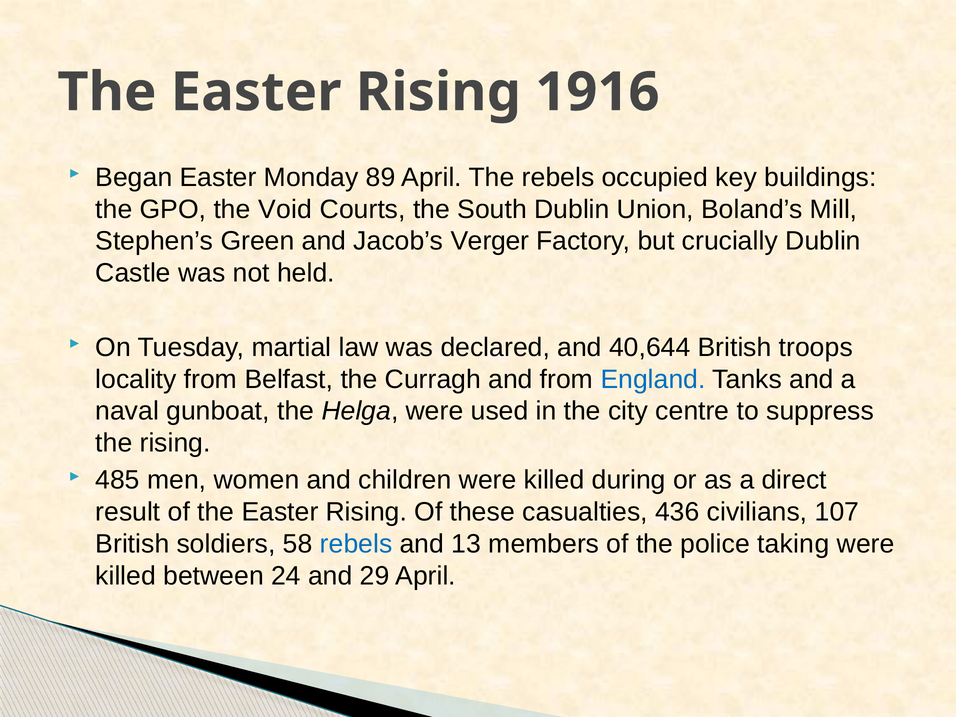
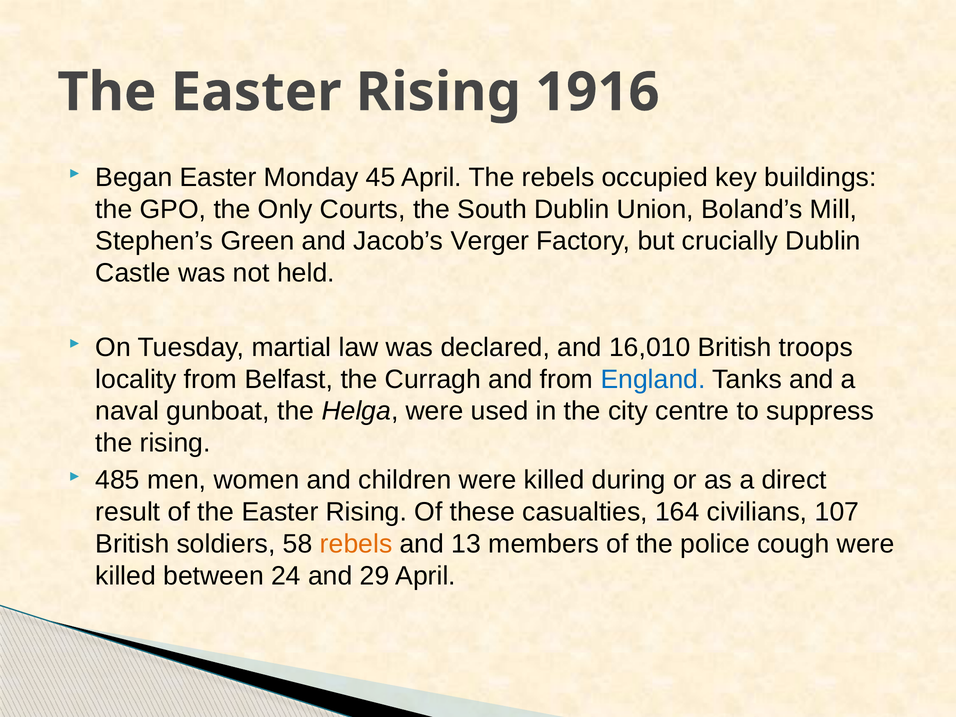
89: 89 -> 45 (381, 177)
Void: Void -> Only (285, 209)
40,644: 40,644 -> 16,010 (650, 347)
436: 436 -> 164 (677, 512)
rebels colour: blue -> orange (356, 544)
taking: taking -> cough (793, 544)
